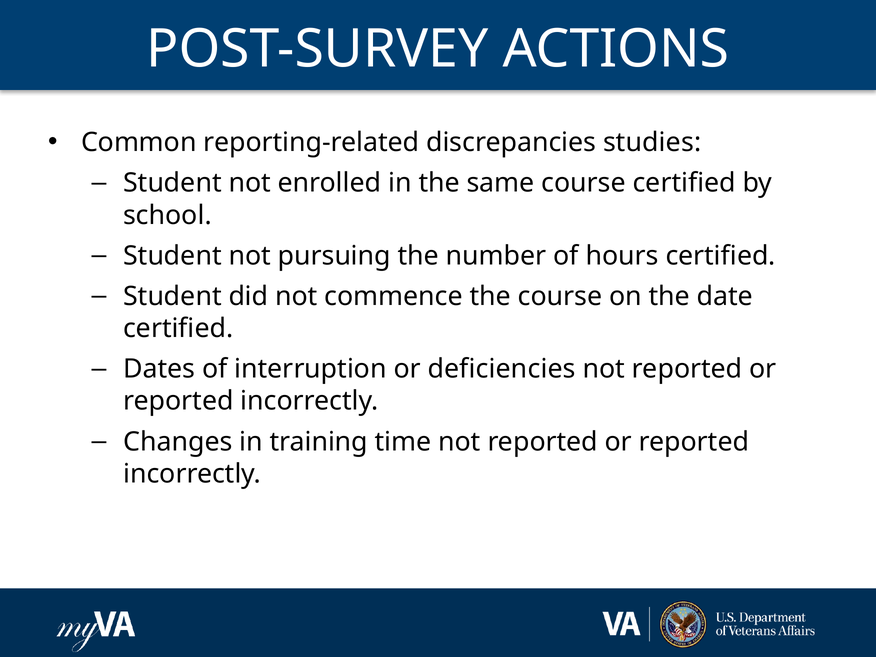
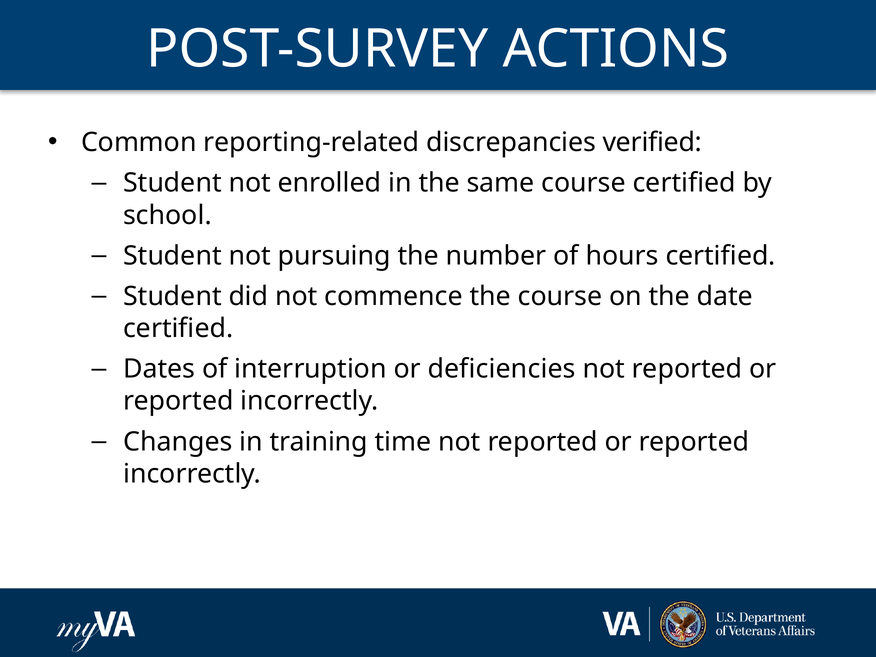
studies: studies -> verified (652, 143)
